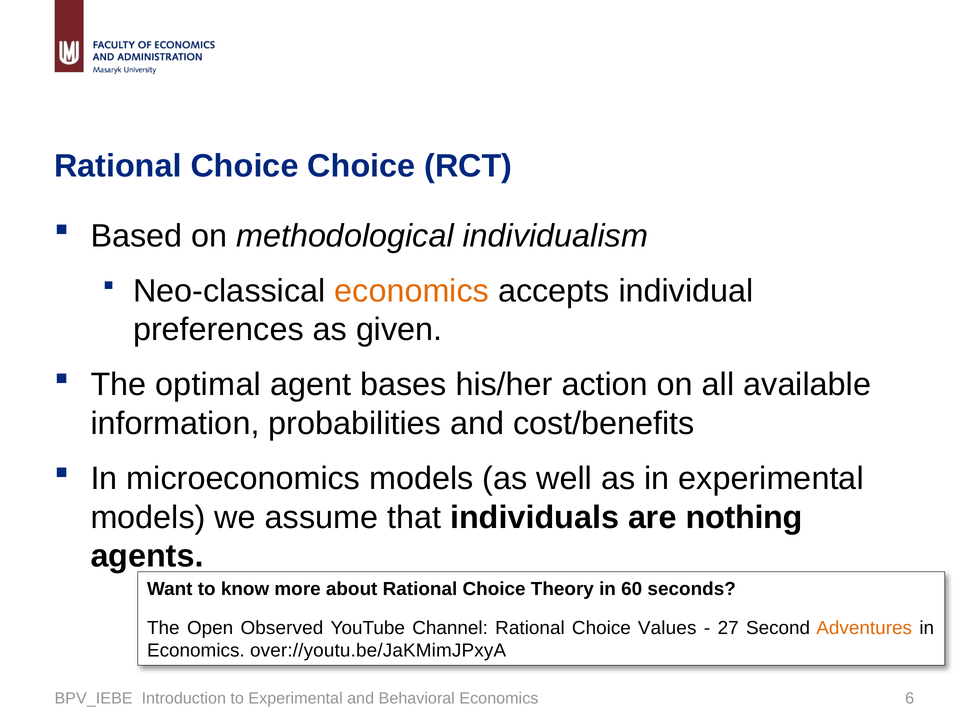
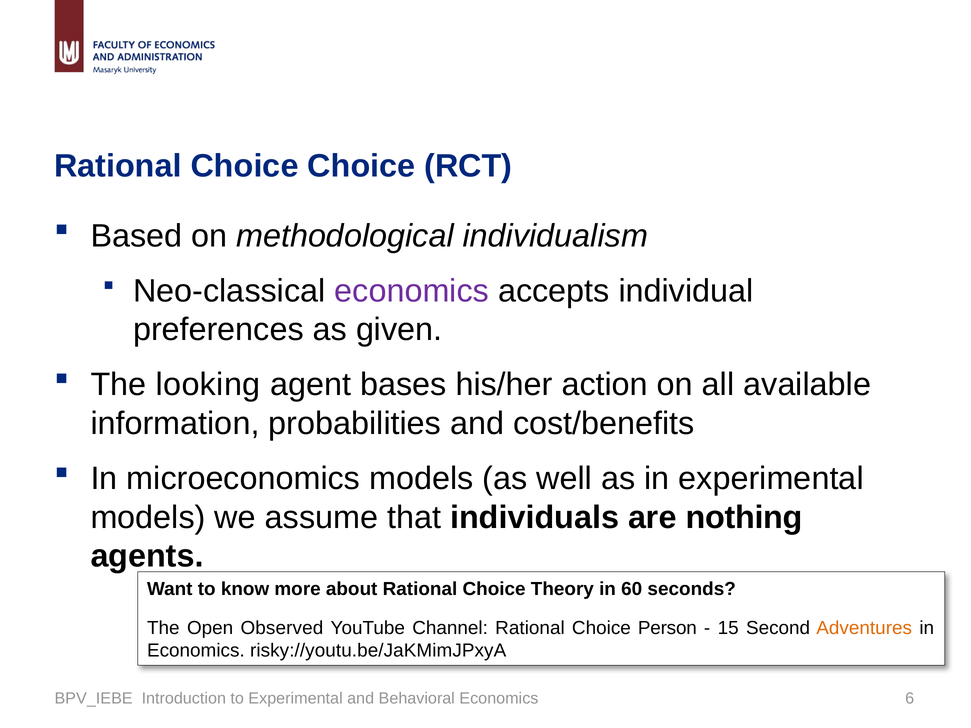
economics colour: orange -> purple (412, 291)
optimal: optimal -> looking (208, 385)
Values: Values -> Person (667, 628)
27: 27 -> 15 (728, 628)
over://youtu.be/JaKMimJPxyA: over://youtu.be/JaKMimJPxyA -> risky://youtu.be/JaKMimJPxyA (378, 651)
